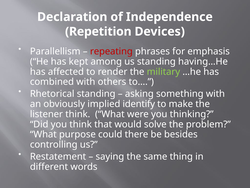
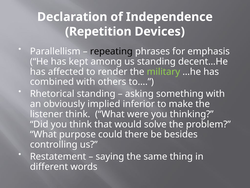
repeating colour: red -> black (111, 51)
having…He: having…He -> decent…He (203, 61)
identify: identify -> inferior (139, 104)
